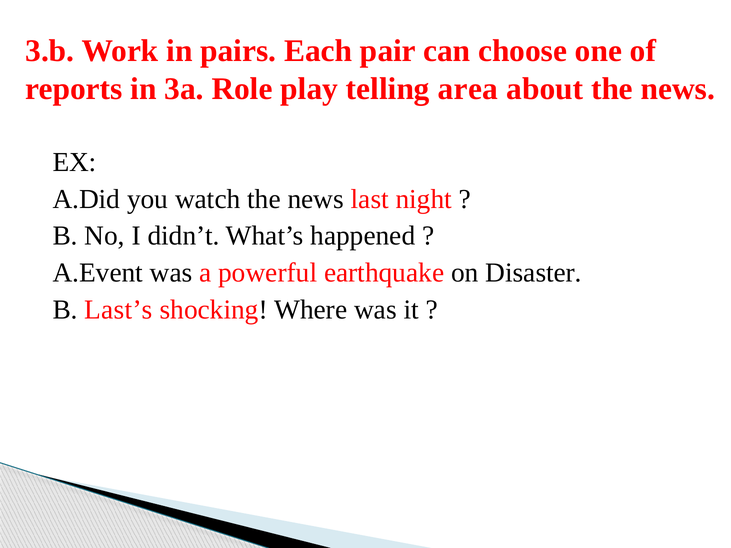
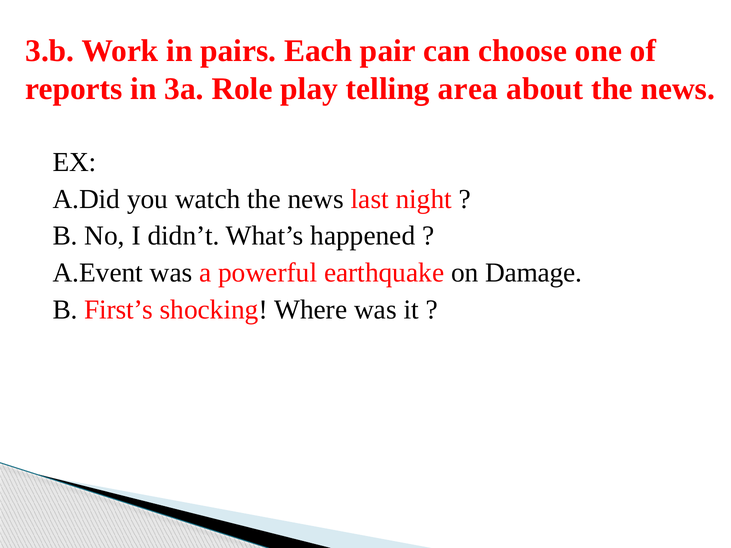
Disaster: Disaster -> Damage (534, 273)
Last’s: Last’s -> First’s (119, 310)
